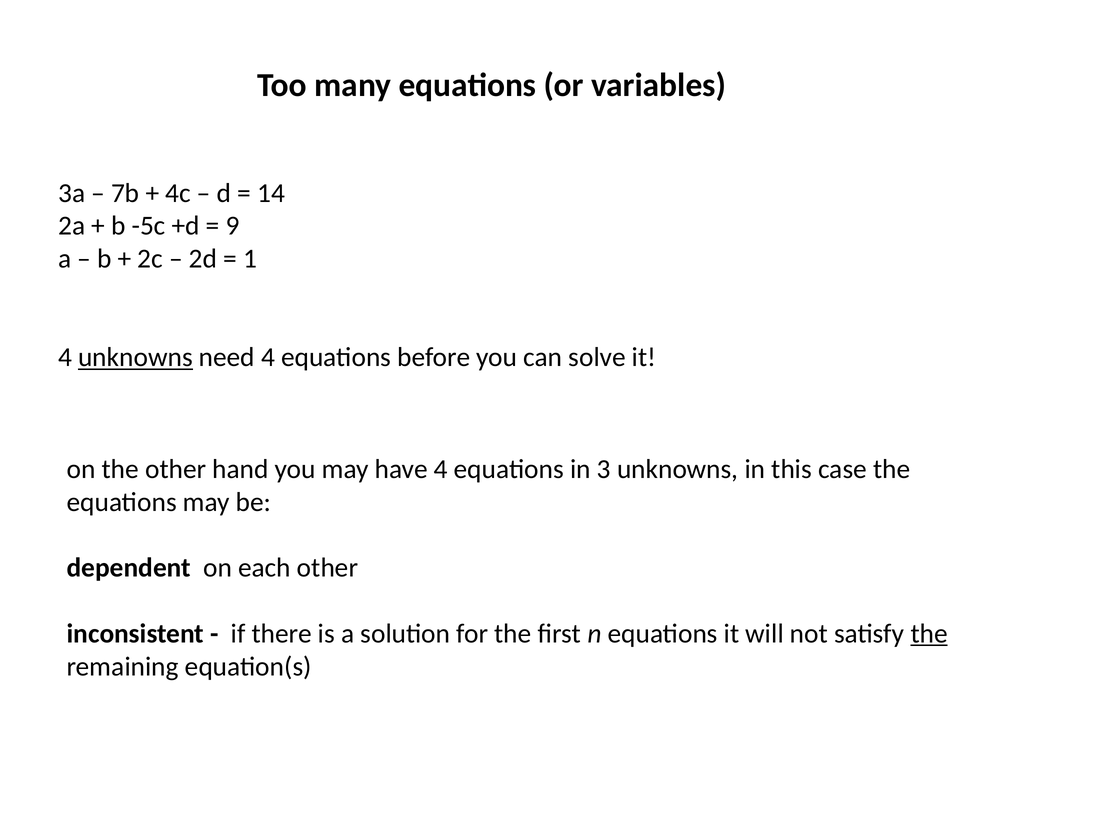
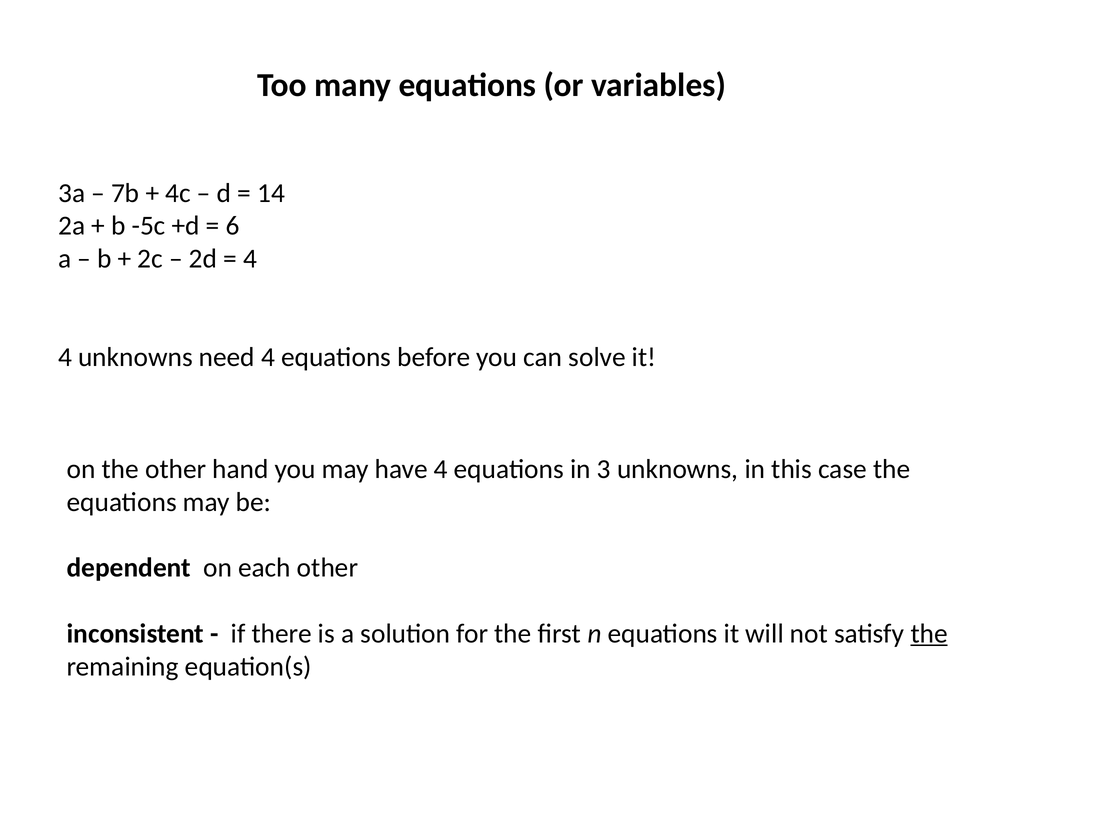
9: 9 -> 6 (232, 226)
1: 1 -> 4 (250, 259)
unknowns underline: present -> none (135, 357)
